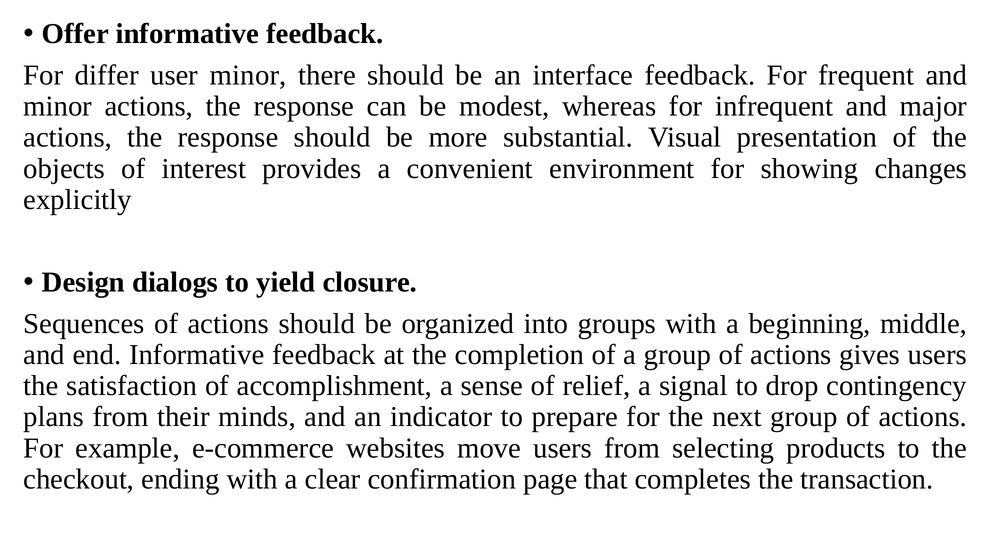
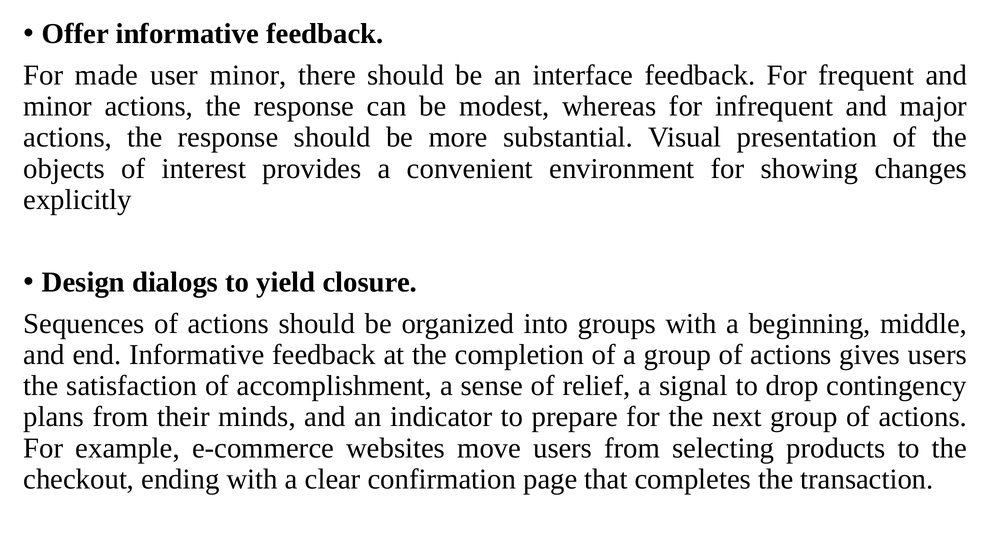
differ: differ -> made (107, 75)
